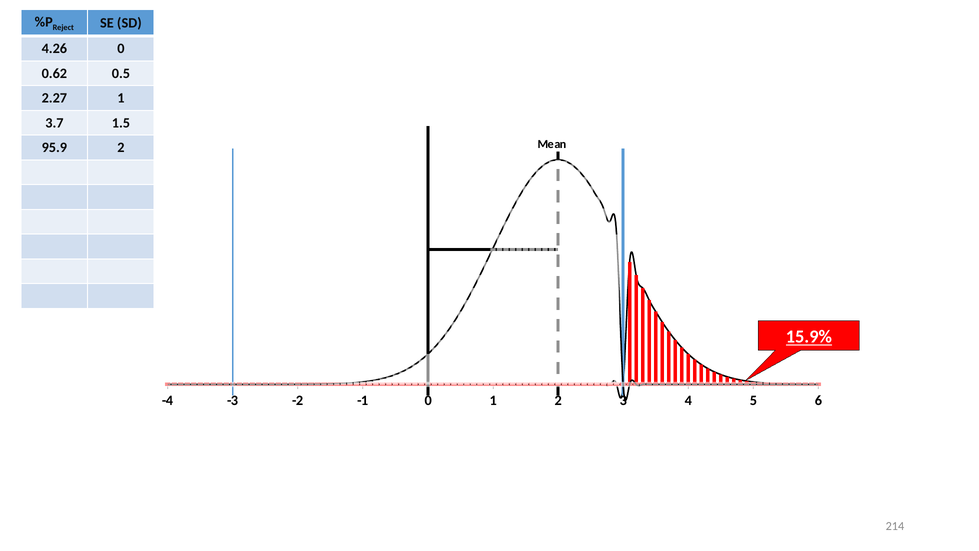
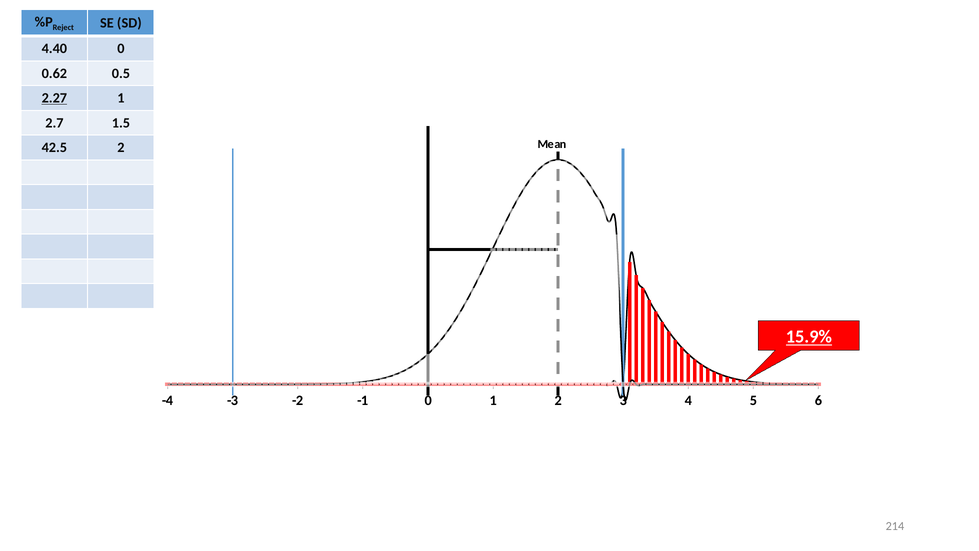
4.26: 4.26 -> 4.40 (54, 49)
2.27 underline: none -> present (54, 98)
3.7: 3.7 -> 2.7 (54, 123)
95.9: 95.9 -> 42.5 (54, 148)
